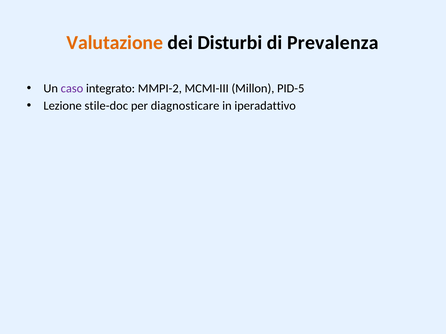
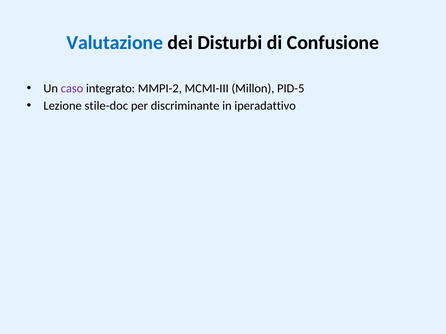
Valutazione colour: orange -> blue (115, 43)
Prevalenza: Prevalenza -> Confusione (333, 43)
diagnosticare: diagnosticare -> discriminante (185, 106)
